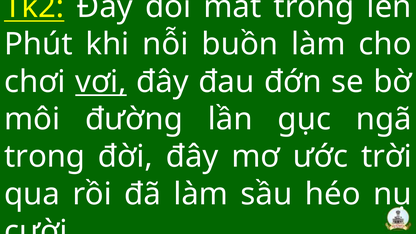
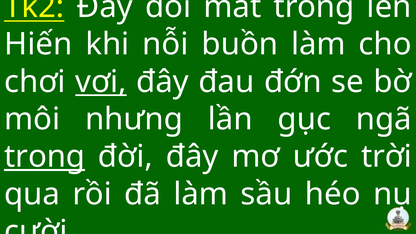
Phút: Phút -> Hiến (38, 44)
đường: đường -> nhưng (134, 119)
trong underline: none -> present (45, 157)
